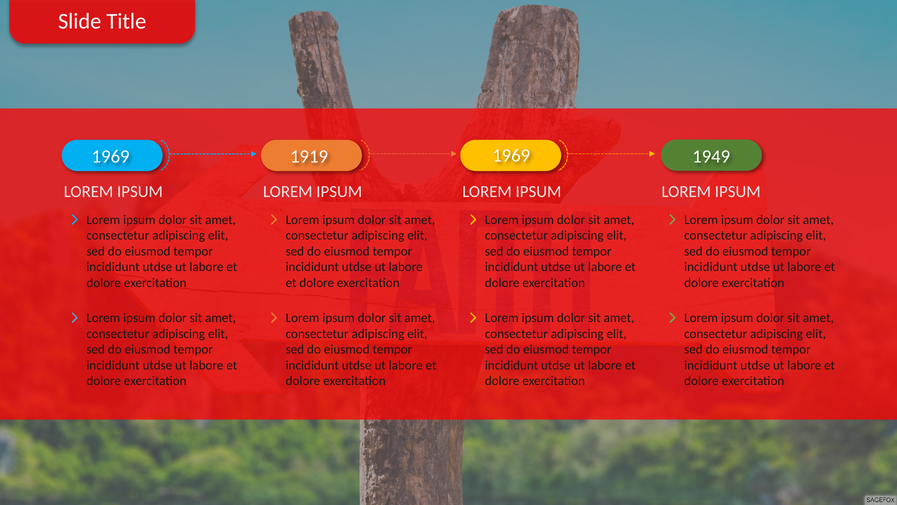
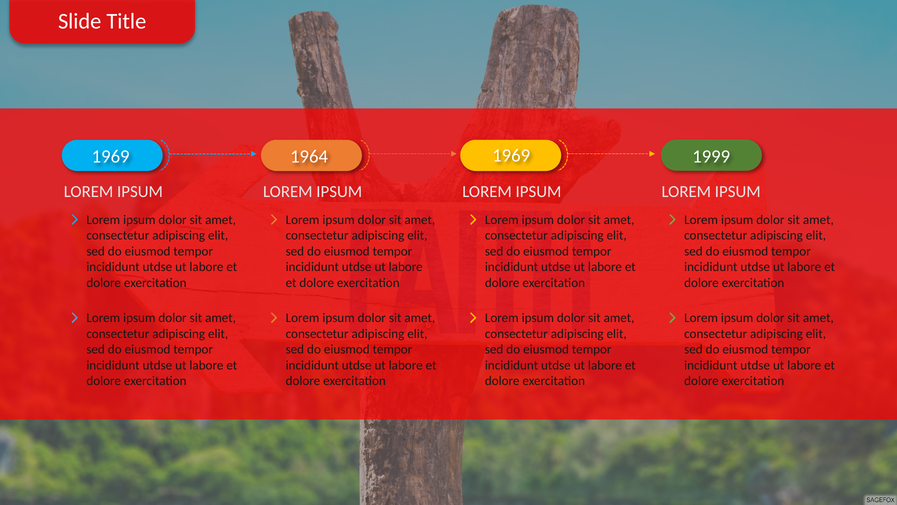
1919: 1919 -> 1964 (309, 157)
1949: 1949 -> 1999 (711, 157)
